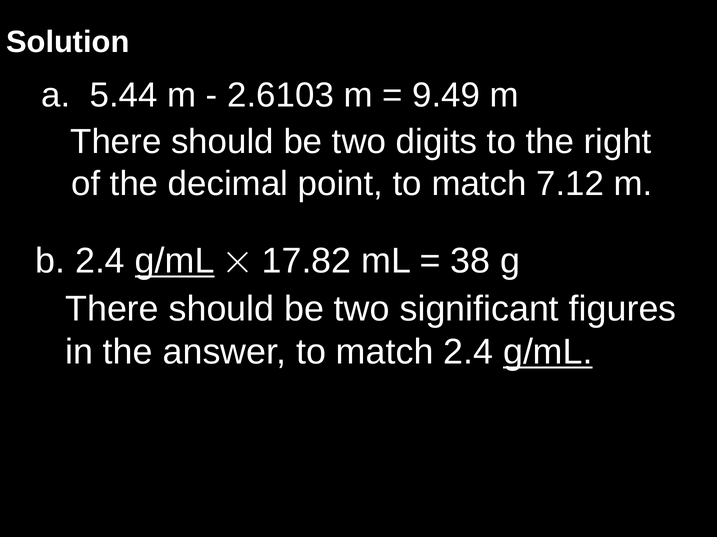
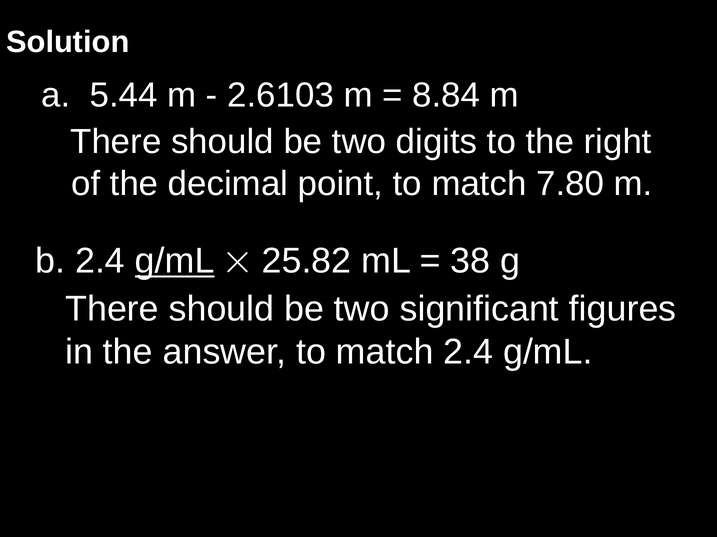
9.49: 9.49 -> 8.84 (446, 95)
7.12: 7.12 -> 7.80 (570, 184)
17.82: 17.82 -> 25.82 (307, 261)
g/mL underline: present -> none (548, 352)
